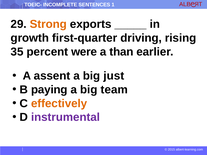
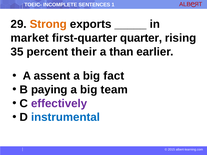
growth: growth -> market (30, 38)
driving: driving -> quarter (141, 38)
were: were -> their (84, 52)
just: just -> fact (114, 76)
effectively colour: orange -> purple (59, 104)
instrumental colour: purple -> blue (65, 117)
